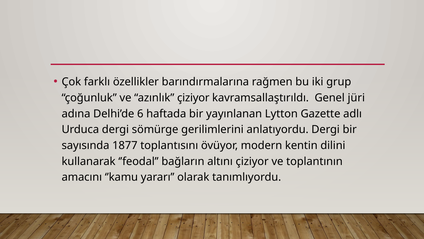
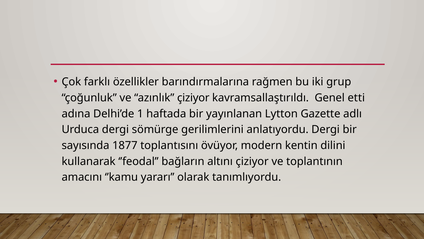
jüri: jüri -> etti (356, 98)
6: 6 -> 1 (140, 113)
